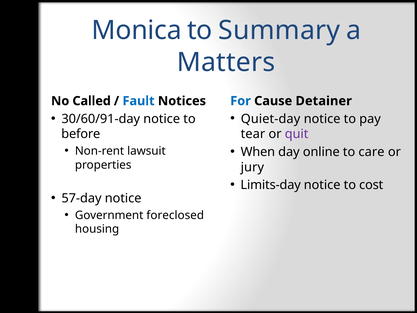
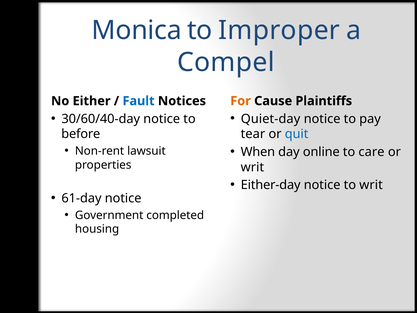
Summary: Summary -> Improper (279, 30)
Matters: Matters -> Compel (226, 62)
For colour: blue -> orange (241, 101)
Detainer: Detainer -> Plaintiffs (324, 101)
Called: Called -> Either (92, 101)
30/60/91-day: 30/60/91-day -> 30/60/40-day (101, 119)
quit colour: purple -> blue (297, 134)
jury: jury -> writ (252, 167)
Limits-day: Limits-day -> Either-day (271, 185)
to cost: cost -> writ (371, 185)
57-day: 57-day -> 61-day (81, 198)
foreclosed: foreclosed -> completed (175, 215)
